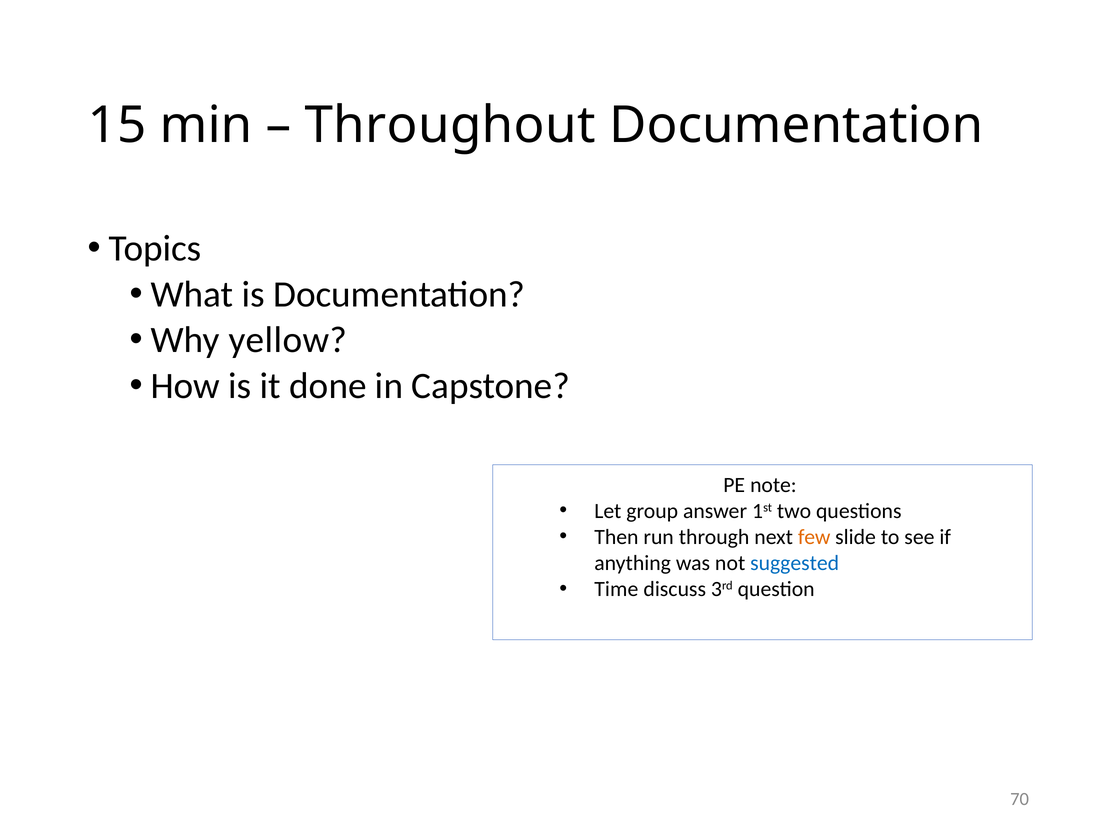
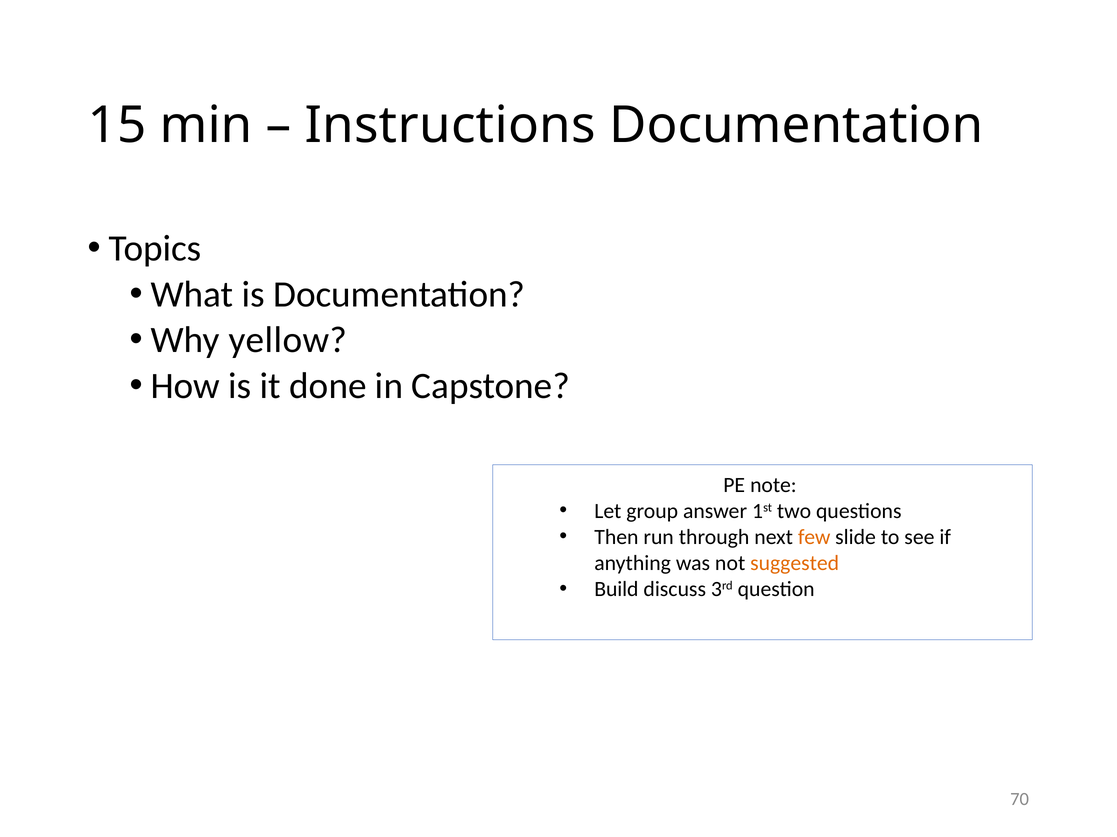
Throughout: Throughout -> Instructions (450, 125)
suggested colour: blue -> orange (795, 564)
Time: Time -> Build (616, 590)
